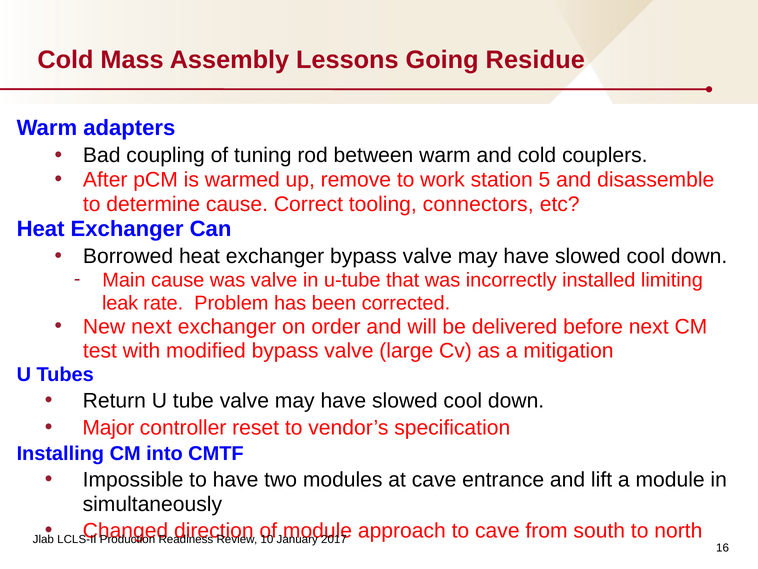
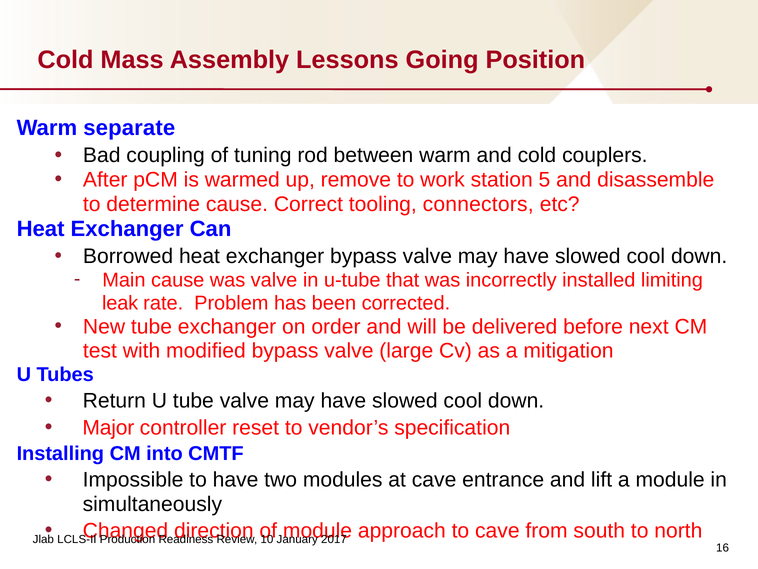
Residue: Residue -> Position (535, 60)
adapters: adapters -> separate (129, 128)
New next: next -> tube (151, 326)
